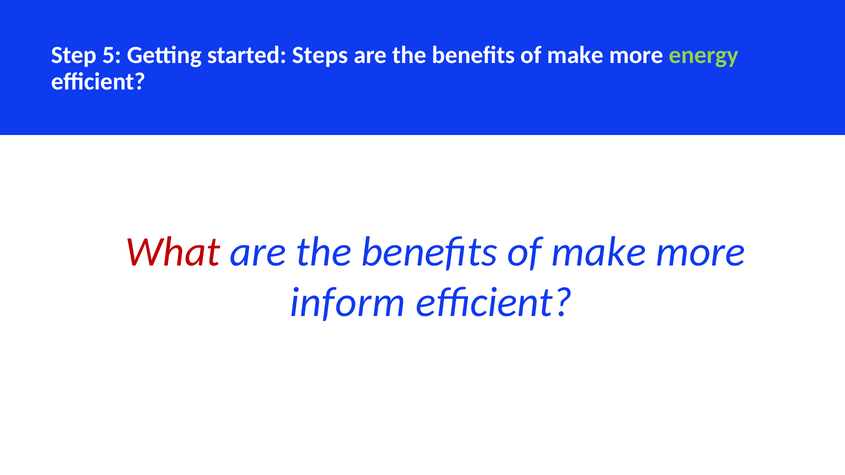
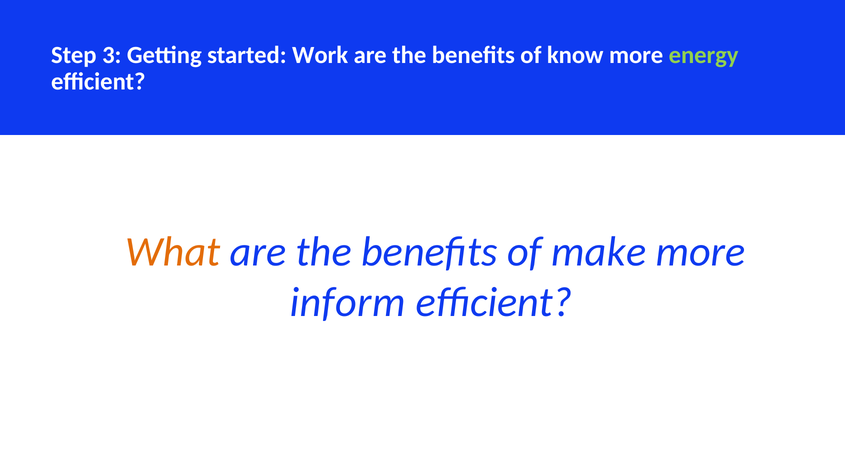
5: 5 -> 3 (112, 55)
Steps: Steps -> Work (320, 55)
make: make -> know (575, 55)
What colour: red -> orange (173, 252)
